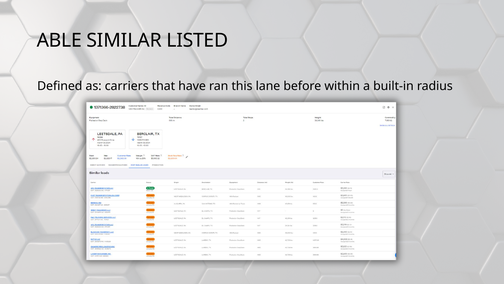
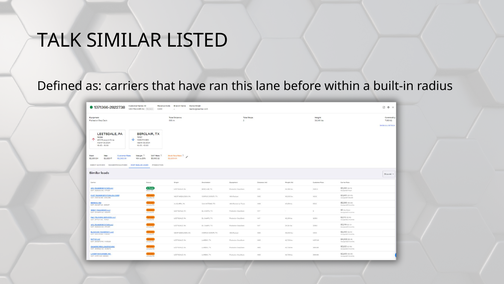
ABLE: ABLE -> TALK (59, 41)
